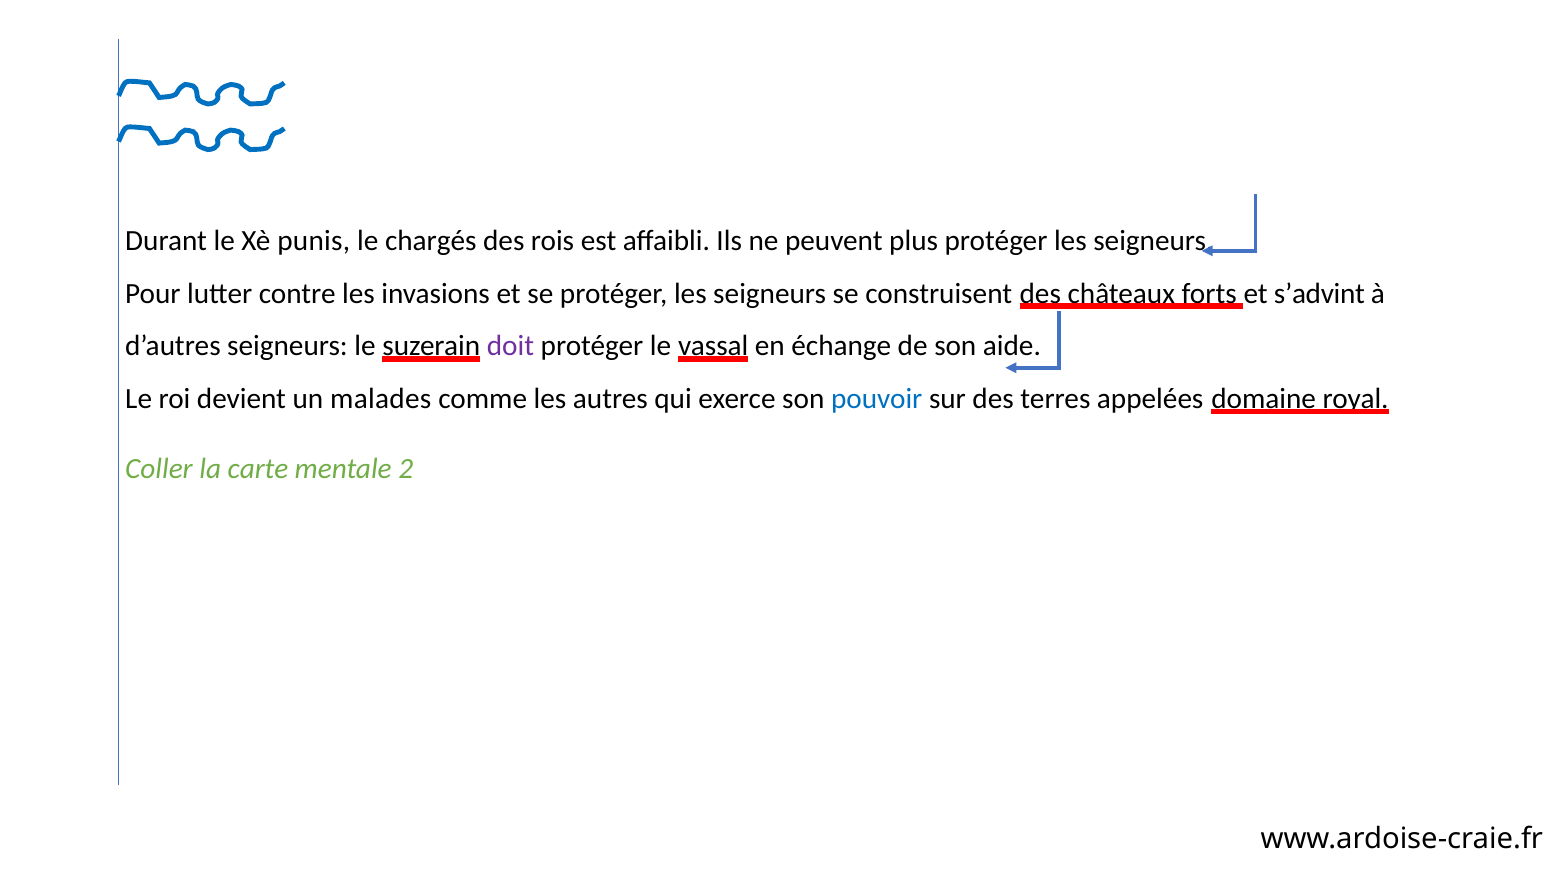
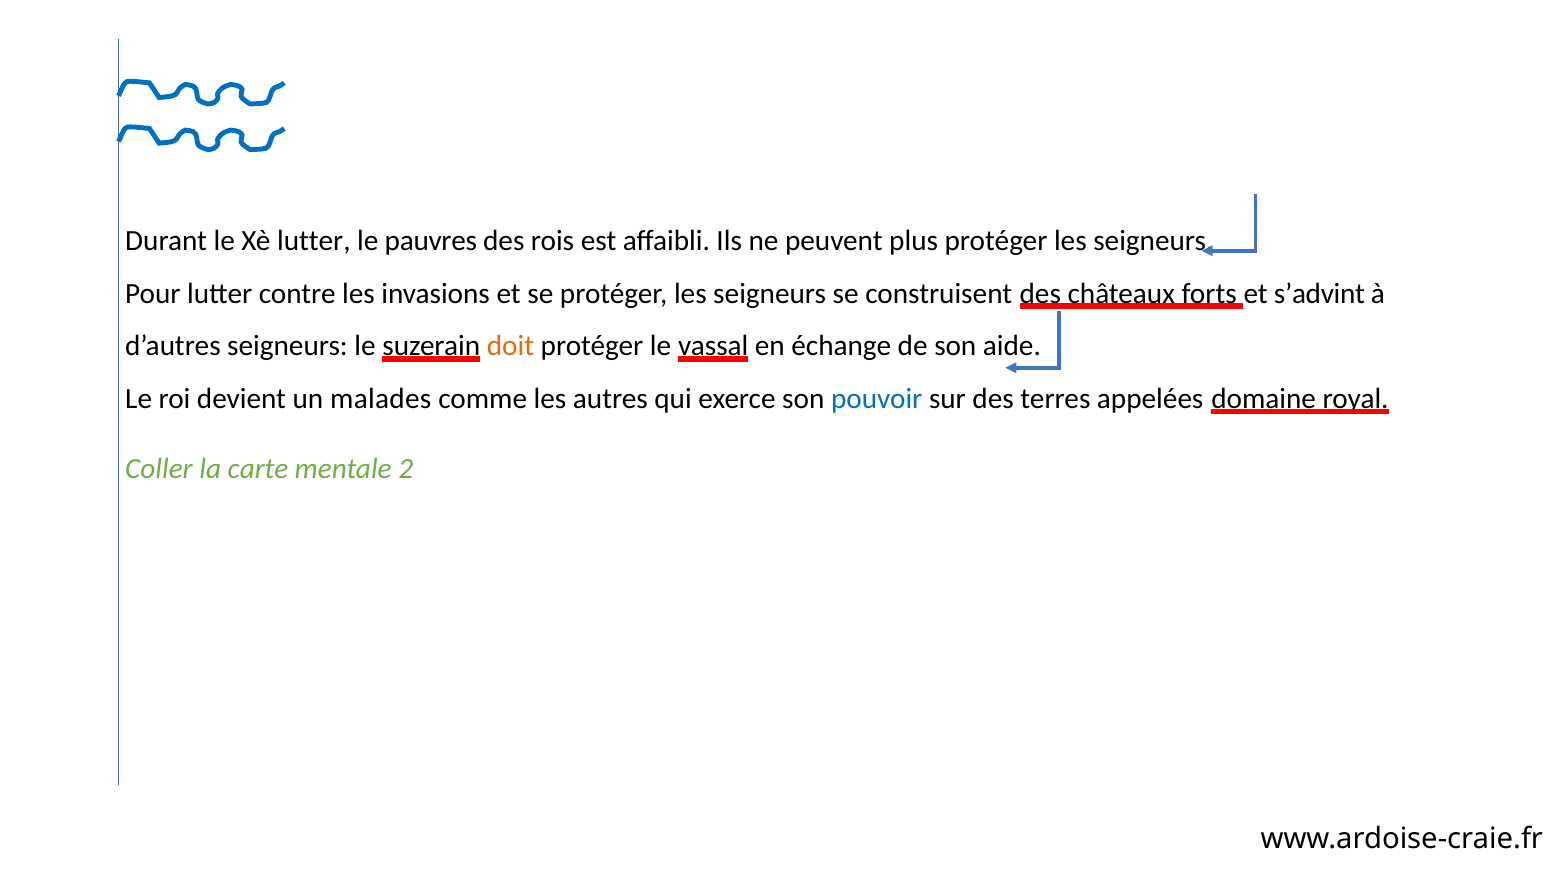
Xè punis: punis -> lutter (314, 241)
chargés: chargés -> pauvres (431, 241)
doit colour: purple -> orange (510, 346)
